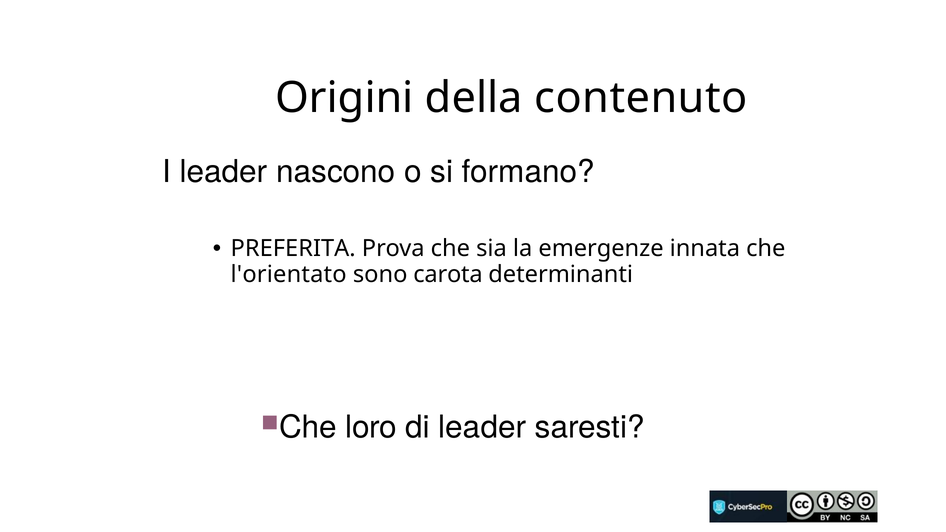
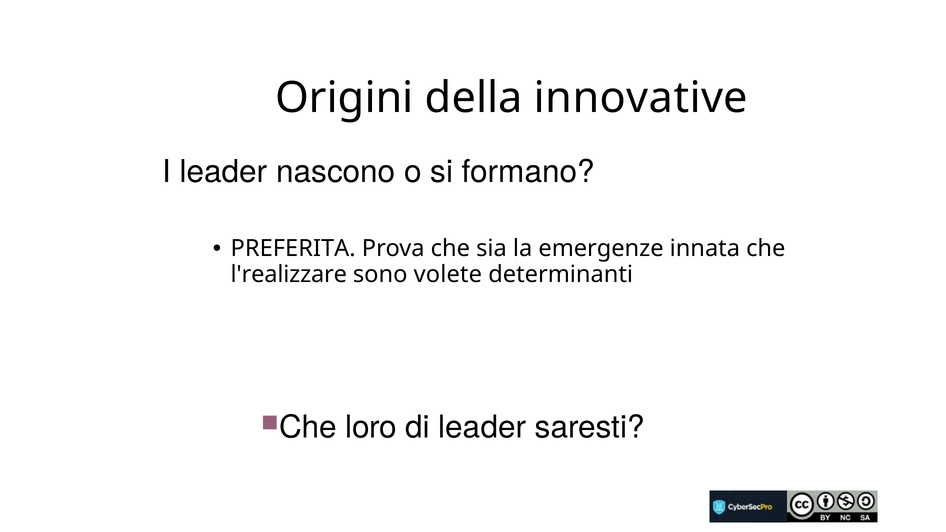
contenuto: contenuto -> innovative (641, 98)
l'orientato: l'orientato -> l'realizzare (289, 274)
carota: carota -> volete (448, 274)
